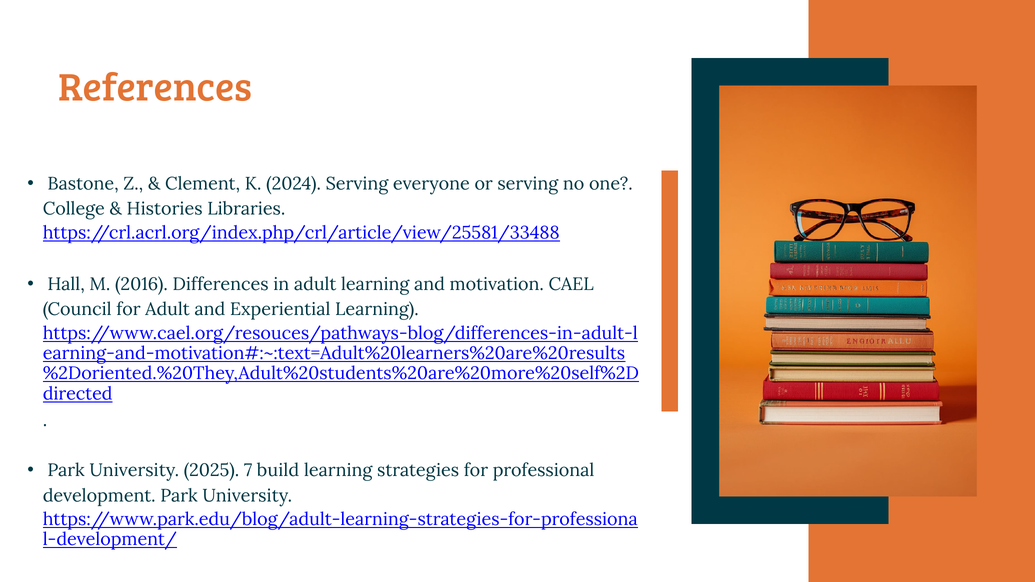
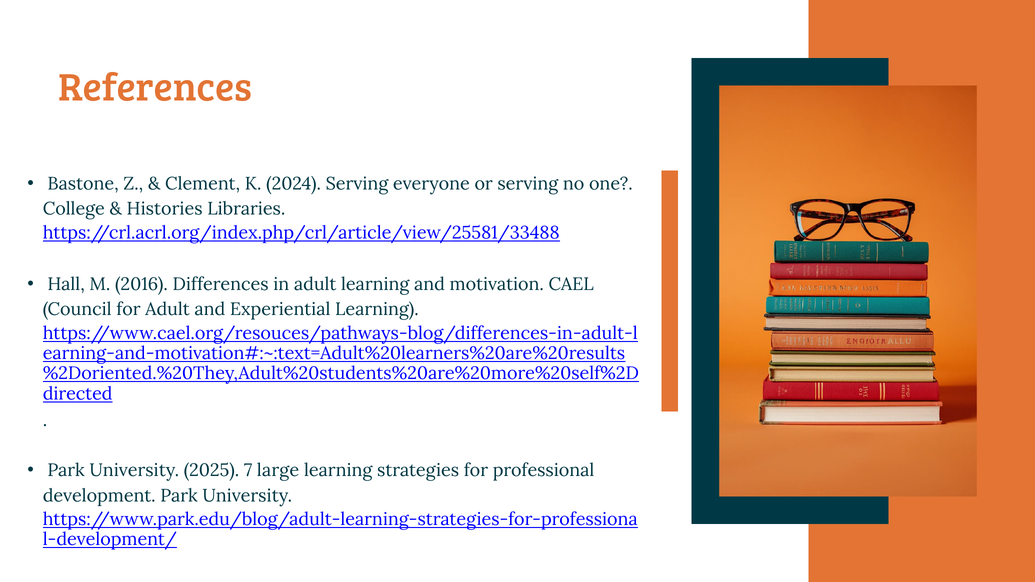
build: build -> large (278, 471)
